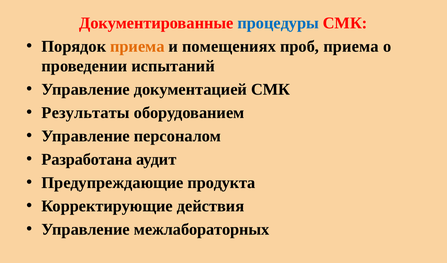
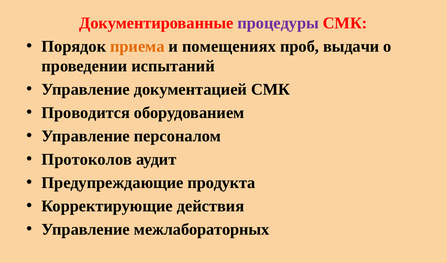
процедуры colour: blue -> purple (278, 23)
проб приема: приема -> выдачи (351, 46)
Результаты: Результаты -> Проводится (86, 113)
Разработана: Разработана -> Протоколов (87, 159)
